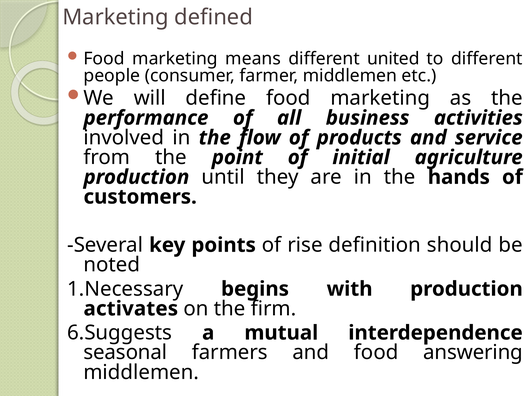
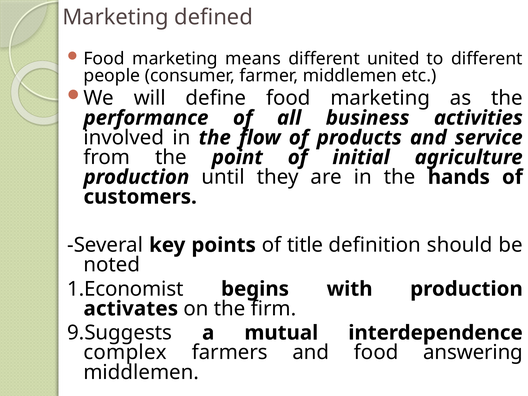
rise: rise -> title (305, 245)
1.Necessary: 1.Necessary -> 1.Economist (125, 289)
6.Suggests: 6.Suggests -> 9.Suggests (120, 333)
seasonal: seasonal -> complex (125, 353)
